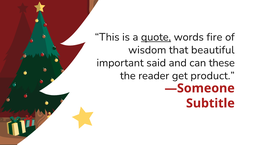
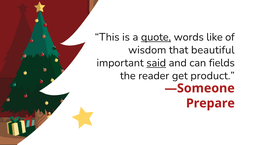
fire: fire -> like (215, 37)
said underline: none -> present (156, 63)
these: these -> fields (222, 63)
Subtitle: Subtitle -> Prepare (210, 103)
